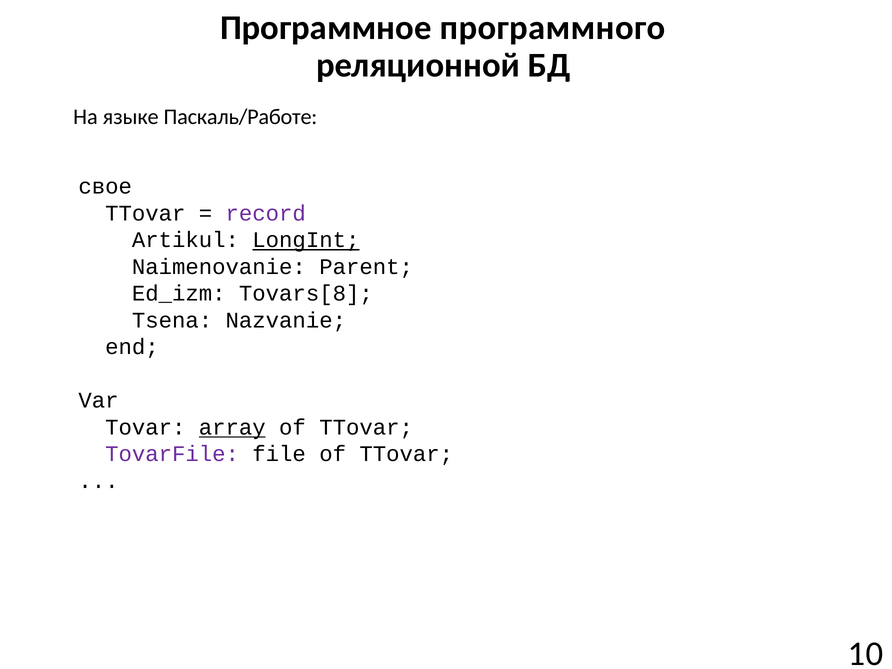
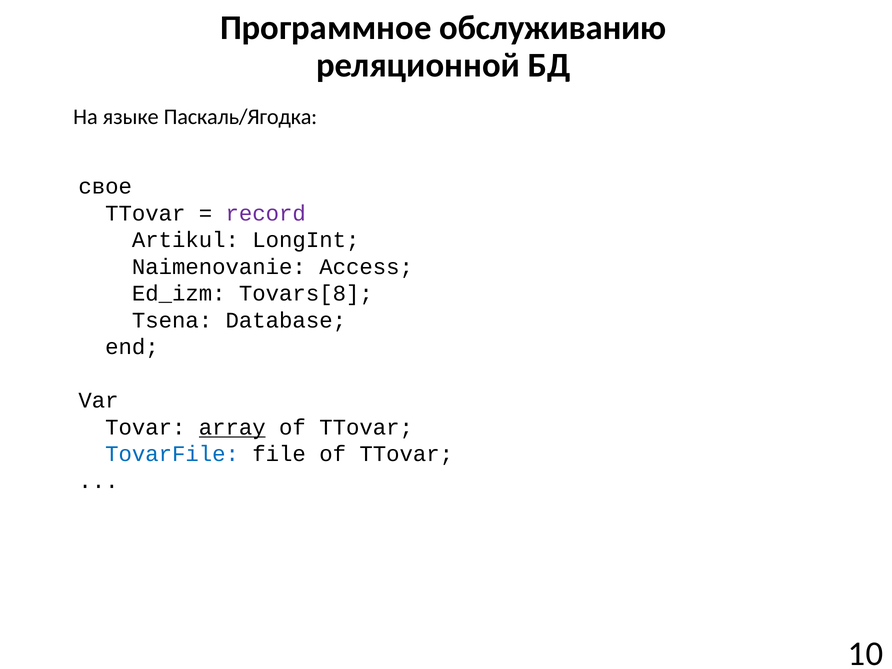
программного: программного -> обслуживанию (553, 28)
Паскаль/Работе: Паскаль/Работе -> Паскаль/Ягодка (240, 117)
LongInt underline: present -> none (306, 240)
Parent: Parent -> Access (366, 267)
Nazvanie: Nazvanie -> Database (286, 320)
TovarFile colour: purple -> blue (172, 454)
